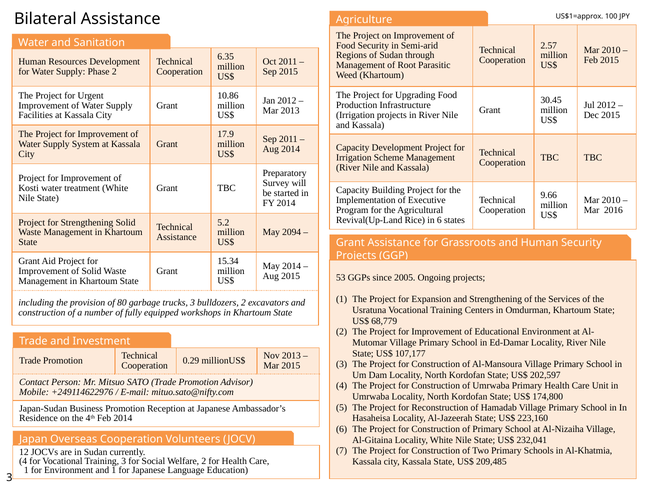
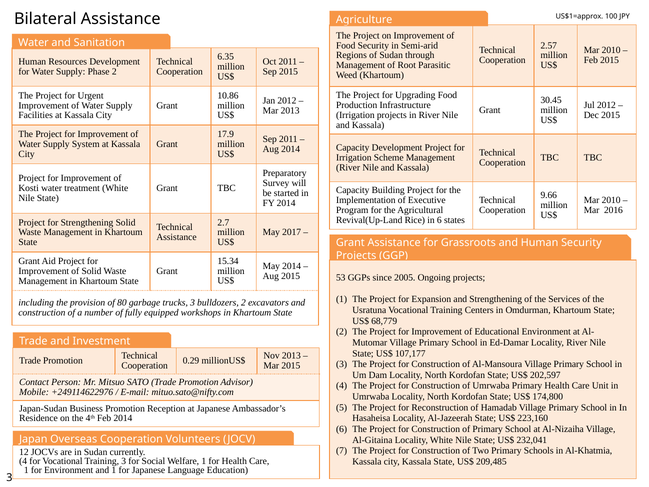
5.2: 5.2 -> 2.7 (223, 222)
2094: 2094 -> 2017 (292, 232)
Welfare 2: 2 -> 1 (204, 461)
